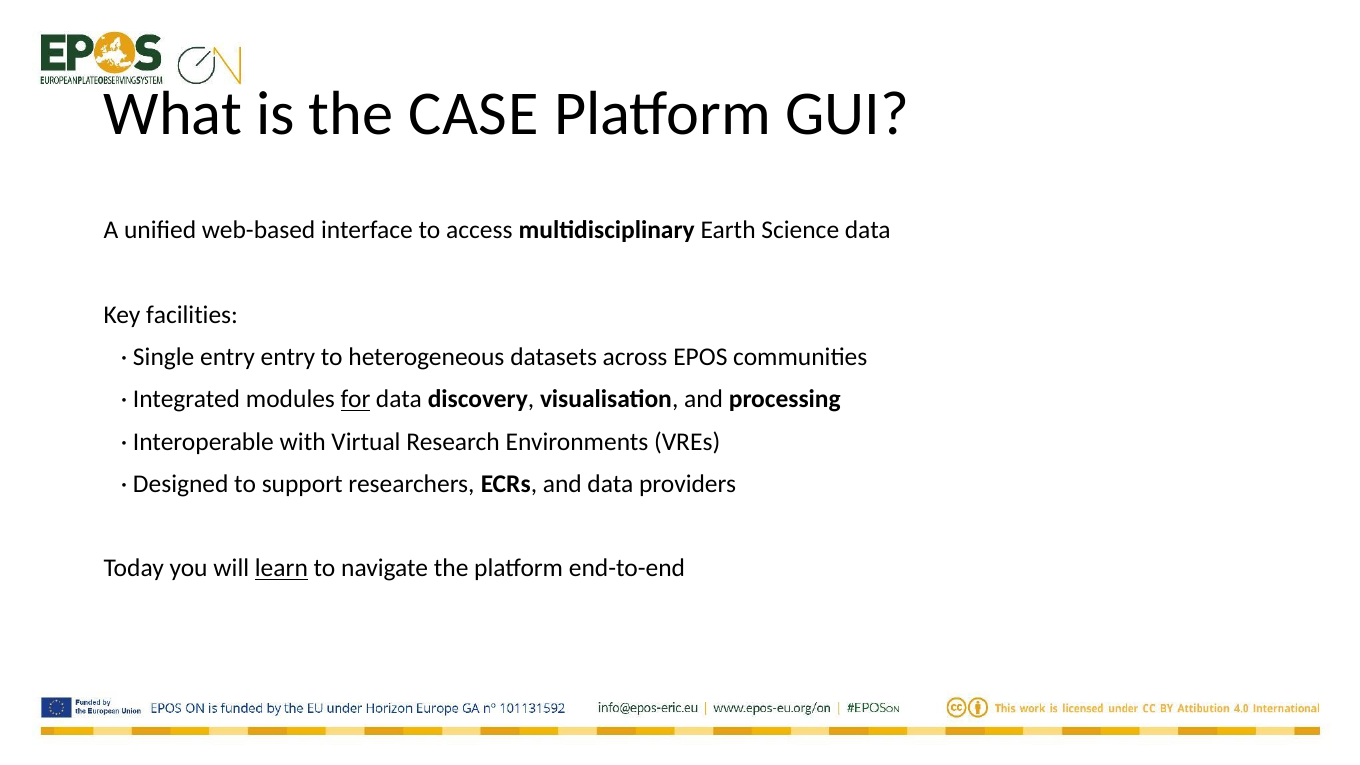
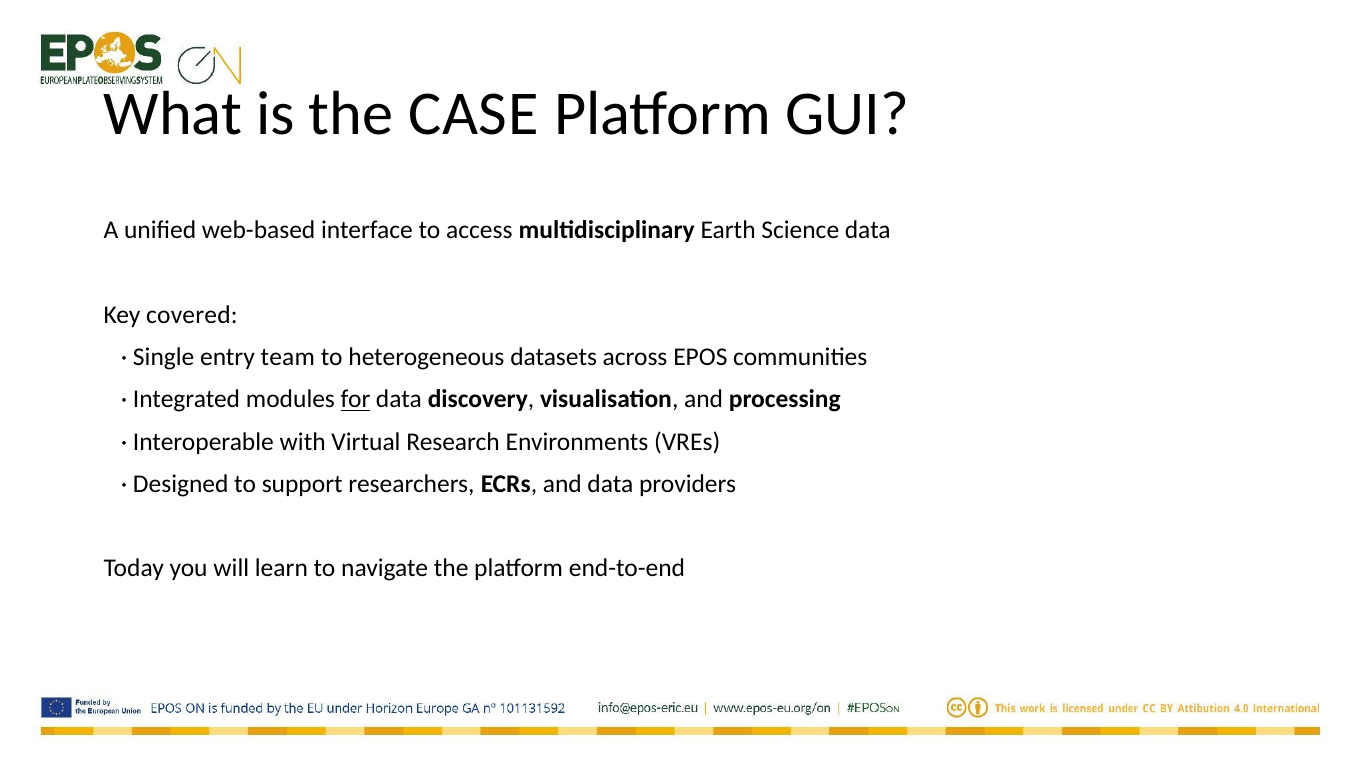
facilities: facilities -> covered (192, 315)
entry entry: entry -> team (288, 357)
learn underline: present -> none (281, 568)
